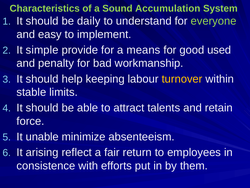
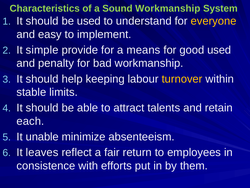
Sound Accumulation: Accumulation -> Workmanship (168, 8)
be daily: daily -> used (89, 21)
everyone colour: light green -> yellow (214, 21)
force: force -> each (30, 121)
arising: arising -> leaves (42, 152)
